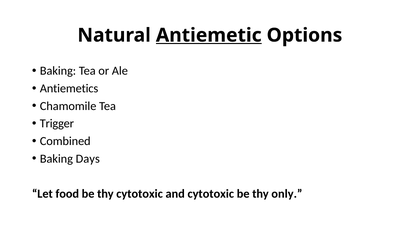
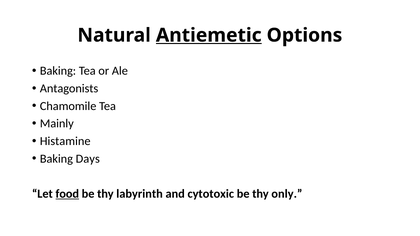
Antiemetics: Antiemetics -> Antagonists (69, 89)
Trigger: Trigger -> Mainly (57, 124)
Combined: Combined -> Histamine (65, 141)
food underline: none -> present (67, 194)
thy cytotoxic: cytotoxic -> labyrinth (140, 194)
